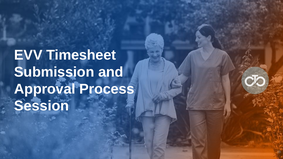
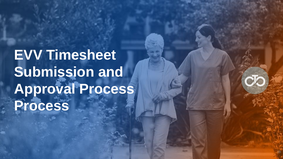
Session: Session -> Process (42, 106)
